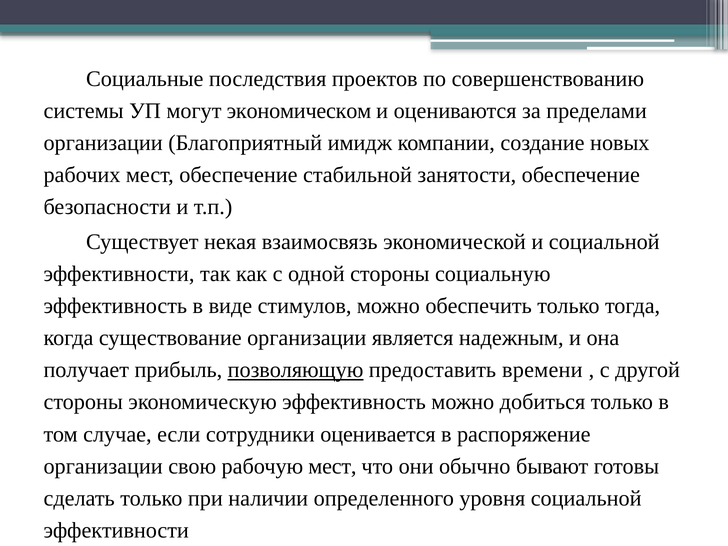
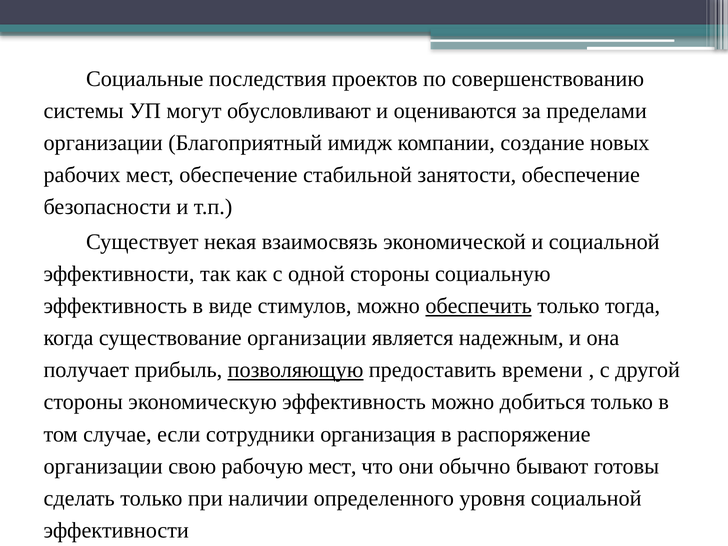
экономическом: экономическом -> обусловливают (299, 111)
обеспечить underline: none -> present (479, 306)
оценивается: оценивается -> организация (378, 434)
